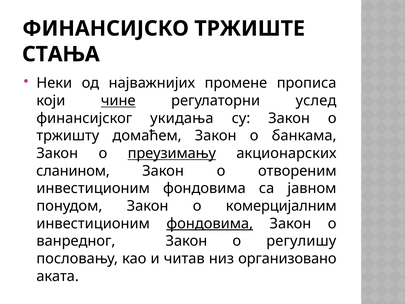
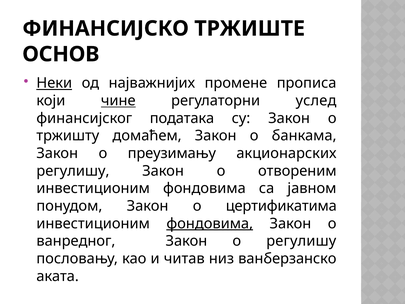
СТАЊА: СТАЊА -> ОСНОВ (61, 54)
Неки underline: none -> present (54, 83)
укидања: укидања -> података (182, 118)
преузимању underline: present -> none (172, 153)
сланином: сланином -> регулишу (73, 171)
комерцијалним: комерцијалним -> цертификатима (281, 206)
организовано: организовано -> ванберзанско (287, 258)
